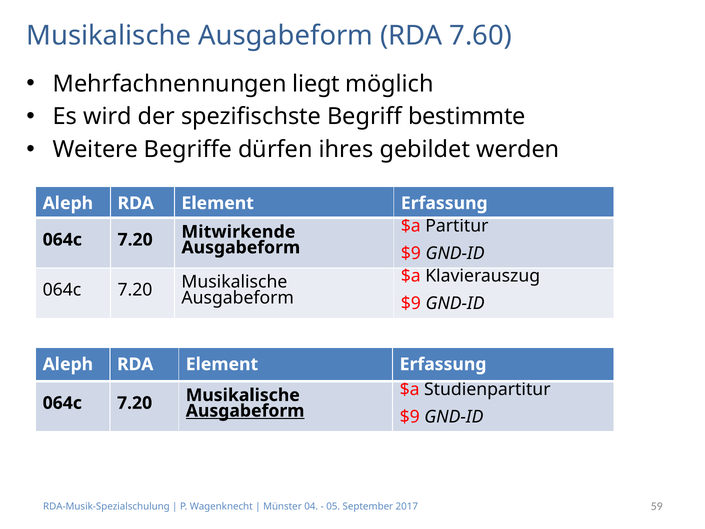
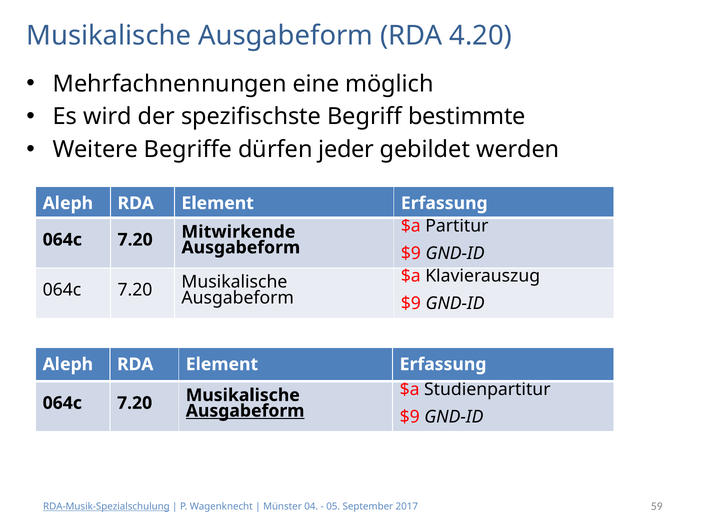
7.60: 7.60 -> 4.20 (481, 36)
liegt: liegt -> eine (316, 84)
ihres: ihres -> jeder (346, 150)
RDA-Musik-Spezialschulung underline: none -> present (106, 506)
